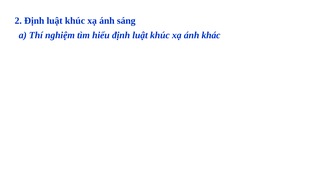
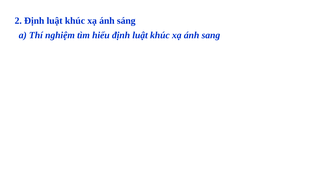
khác: khác -> sang (211, 35)
